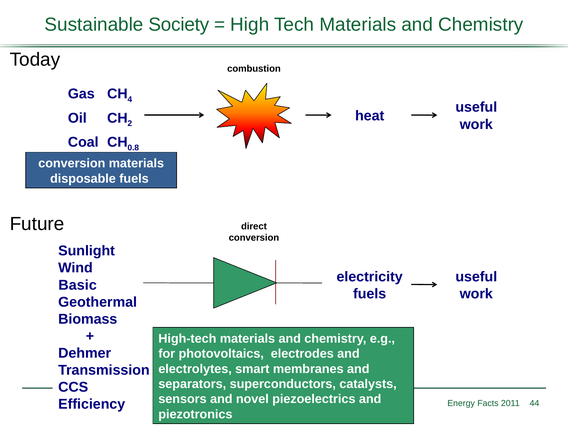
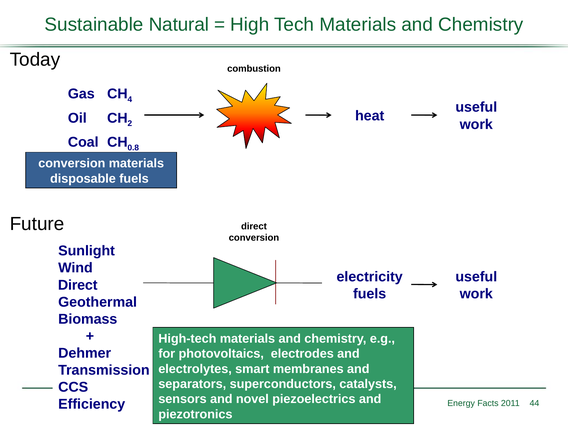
Society: Society -> Natural (179, 25)
Basic: Basic -> Direct (78, 285)
